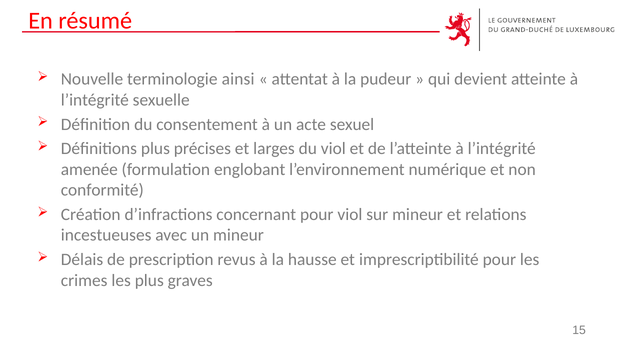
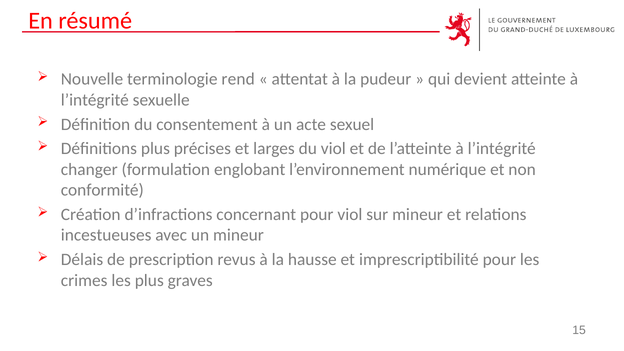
ainsi: ainsi -> rend (238, 79)
amenée: amenée -> changer (89, 169)
